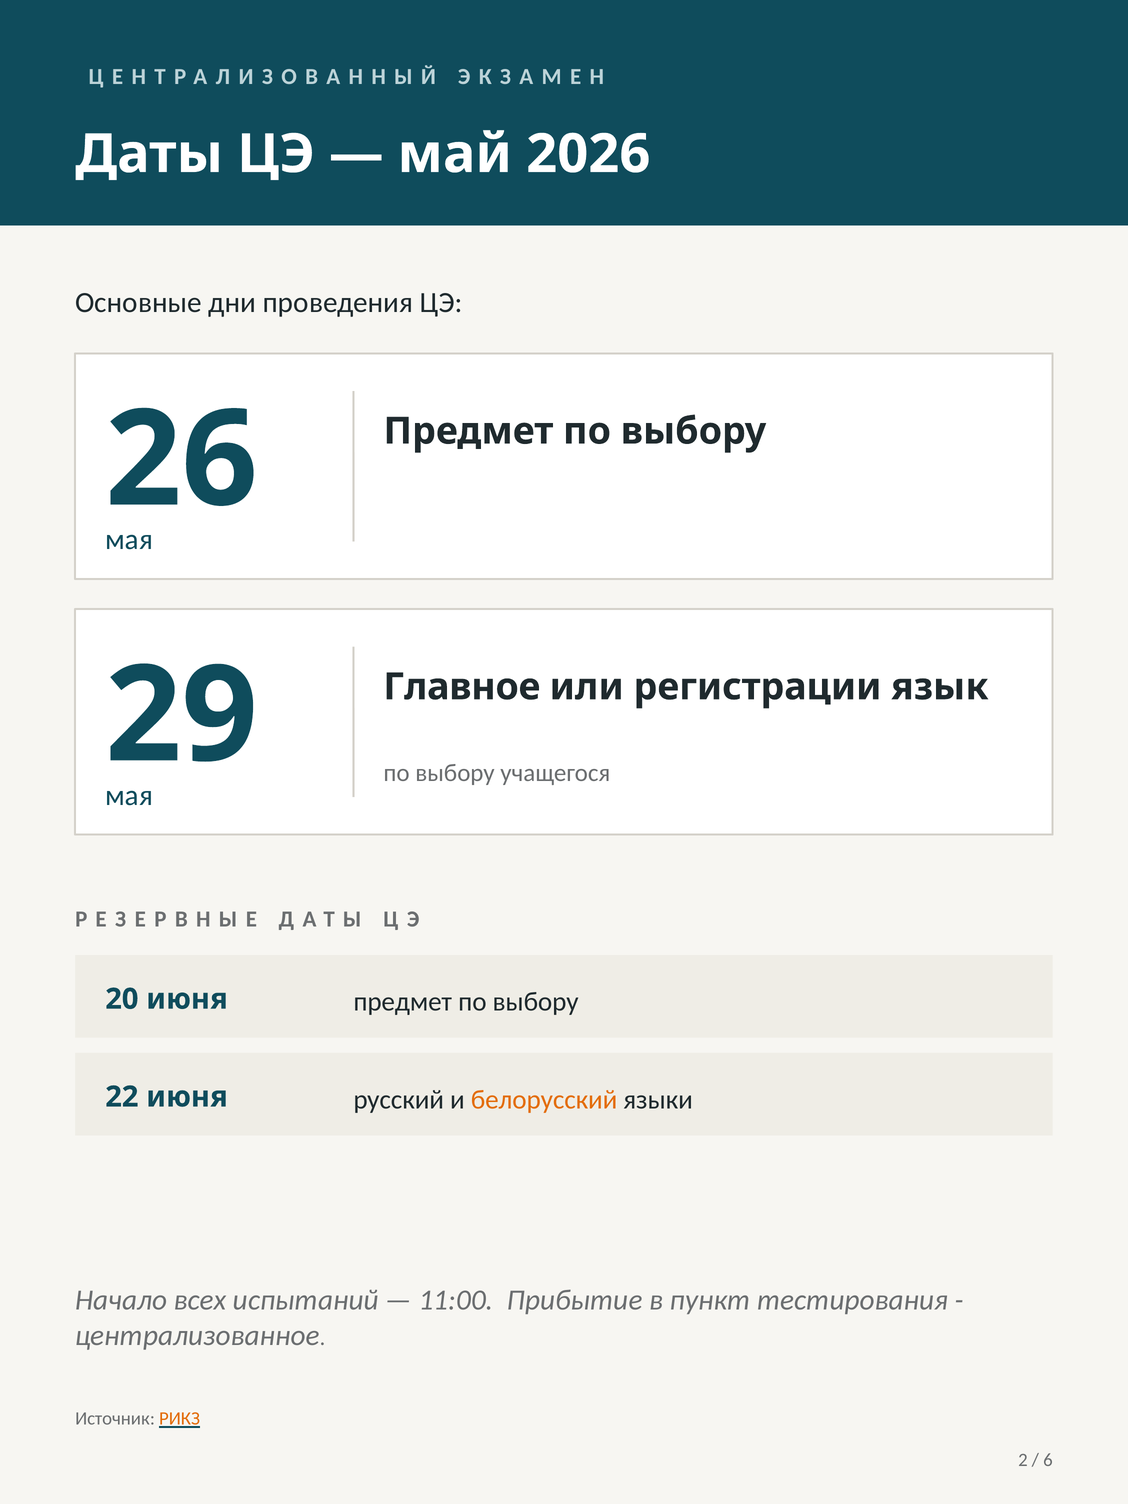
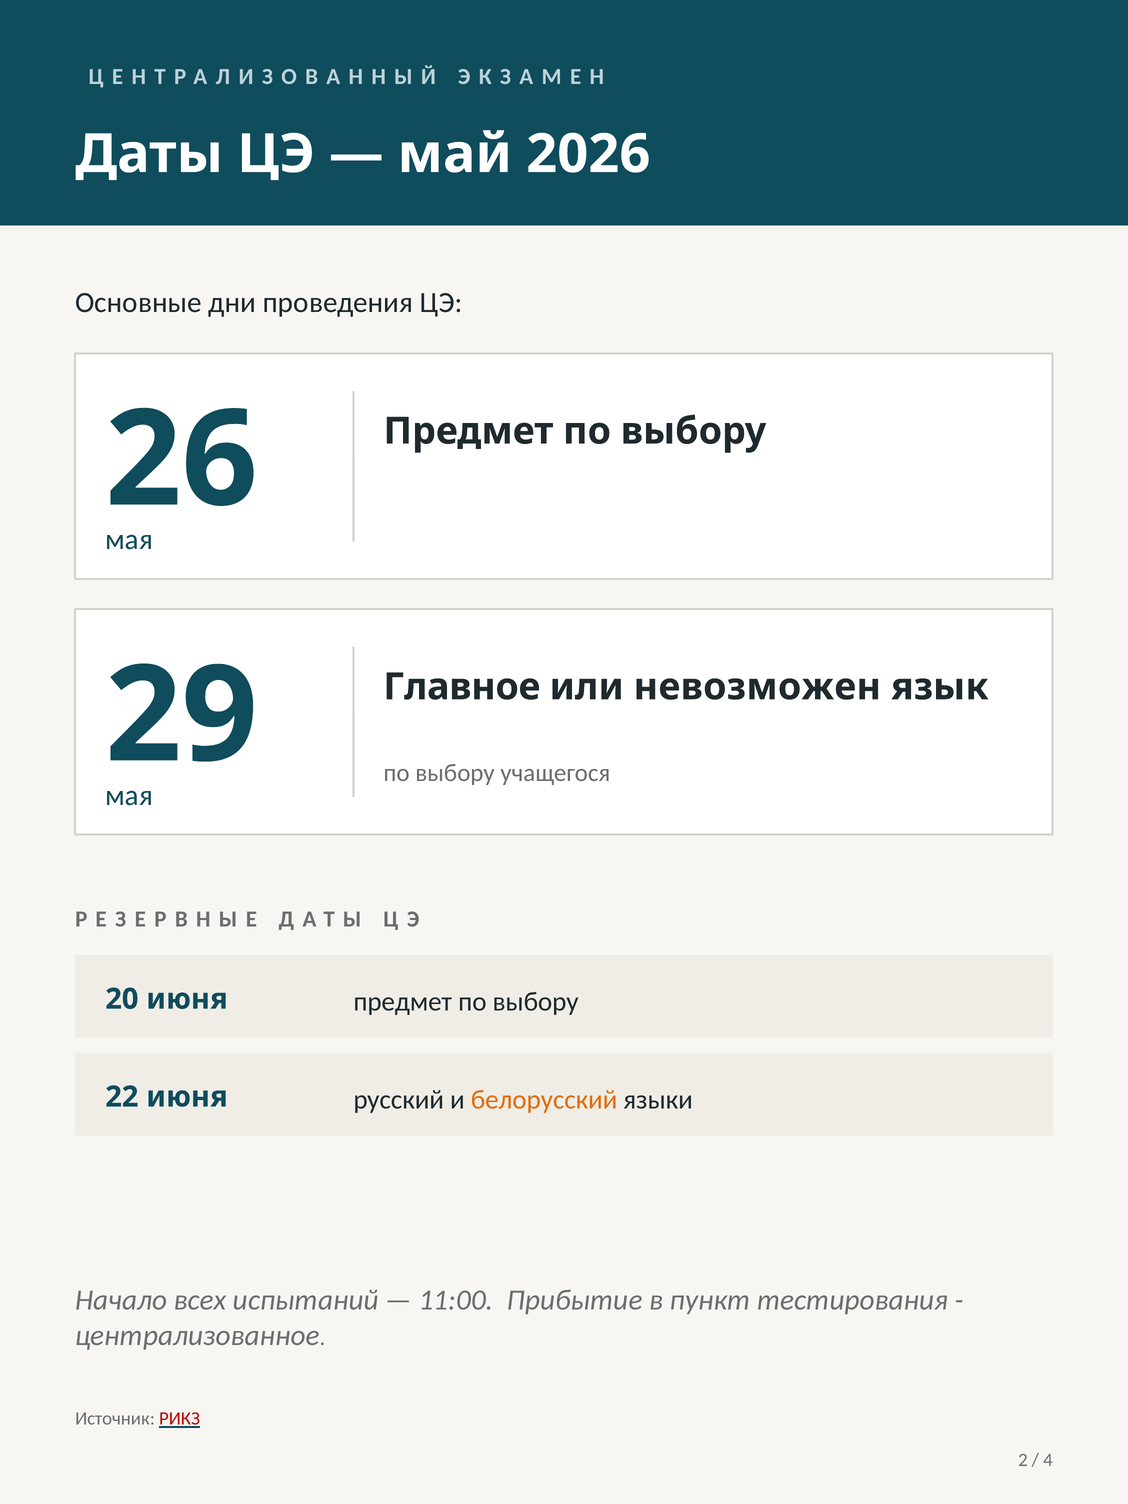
регистрации: регистрации -> невозможен (757, 687)
РИКЗ colour: orange -> red (180, 1419)
6: 6 -> 4 (1048, 1460)
